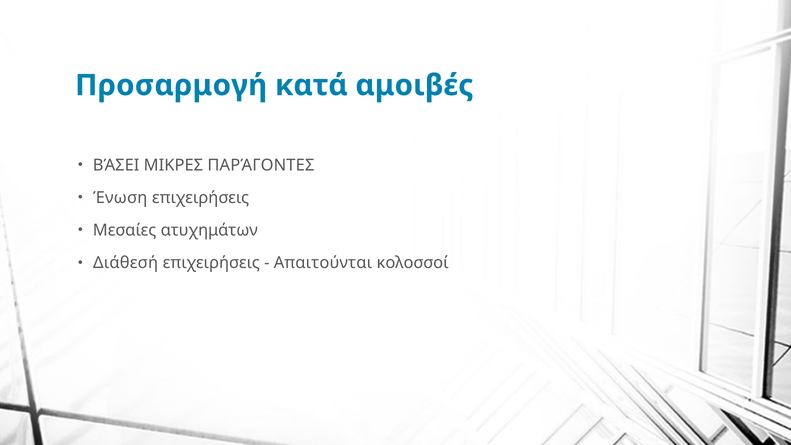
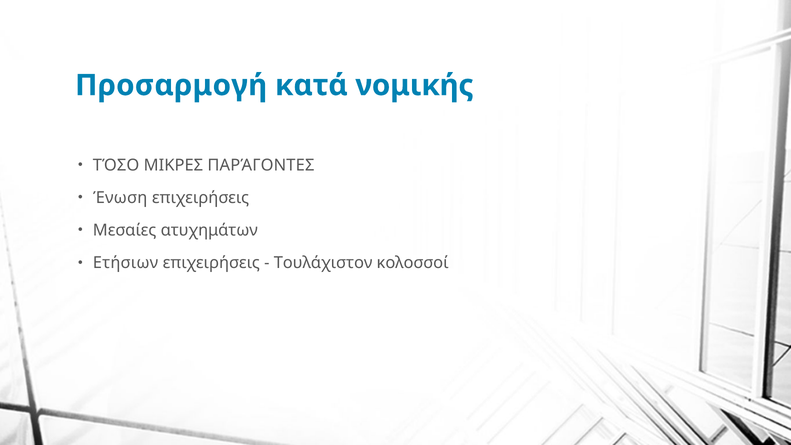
αμοιβές: αμοιβές -> νομικής (414, 85)
ΒΆΣΕΙ: ΒΆΣΕΙ -> ΤΌΣΟ (116, 165)
Διάθεσή: Διάθεσή -> Ετήσιων (126, 263)
Απαιτούνται: Απαιτούνται -> Τουλάχιστον (323, 263)
